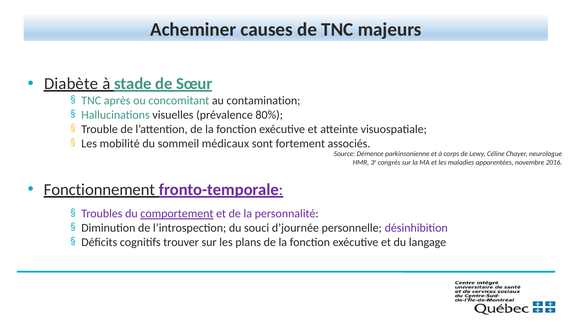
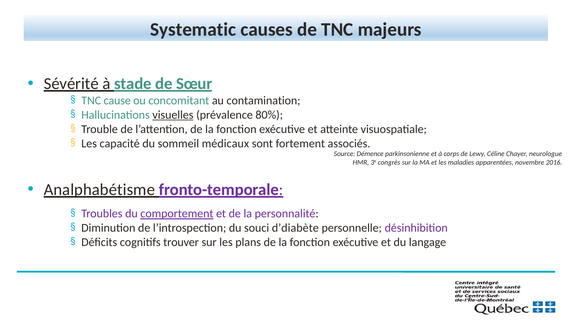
Acheminer: Acheminer -> Systematic (193, 30)
Diabète: Diabète -> Sévérité (71, 84)
après: après -> cause (117, 101)
visuelles underline: none -> present (173, 115)
mobilité: mobilité -> capacité (120, 143)
Fonctionnement: Fonctionnement -> Analphabétisme (99, 190)
d’journée: d’journée -> d’diabète (295, 228)
